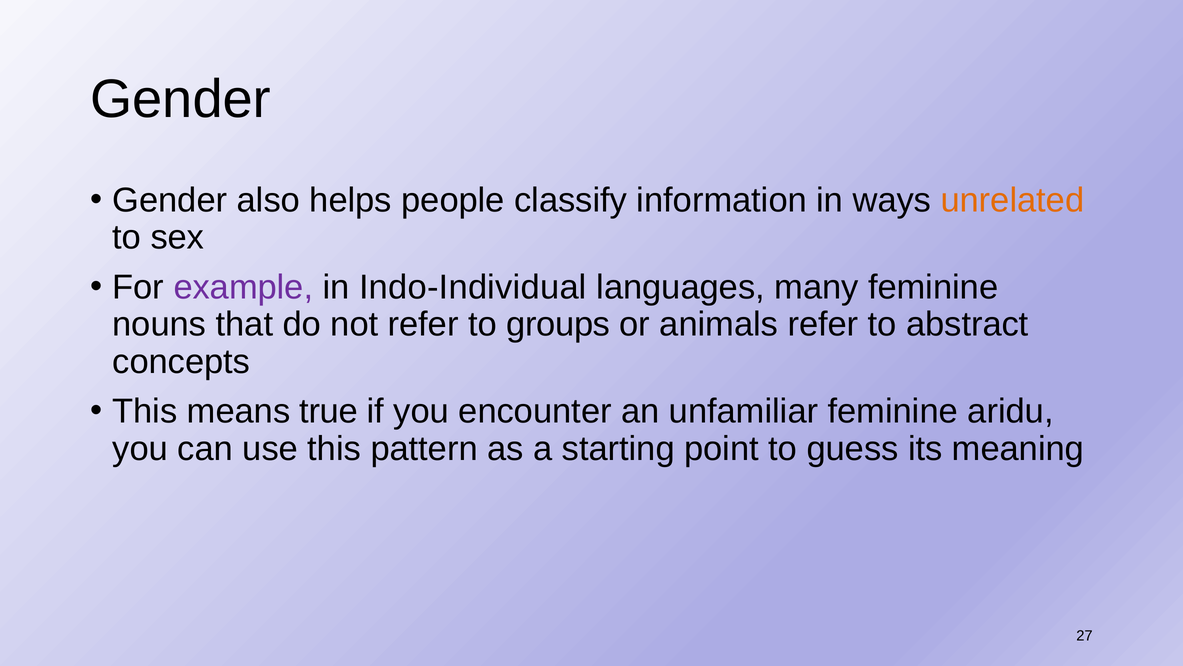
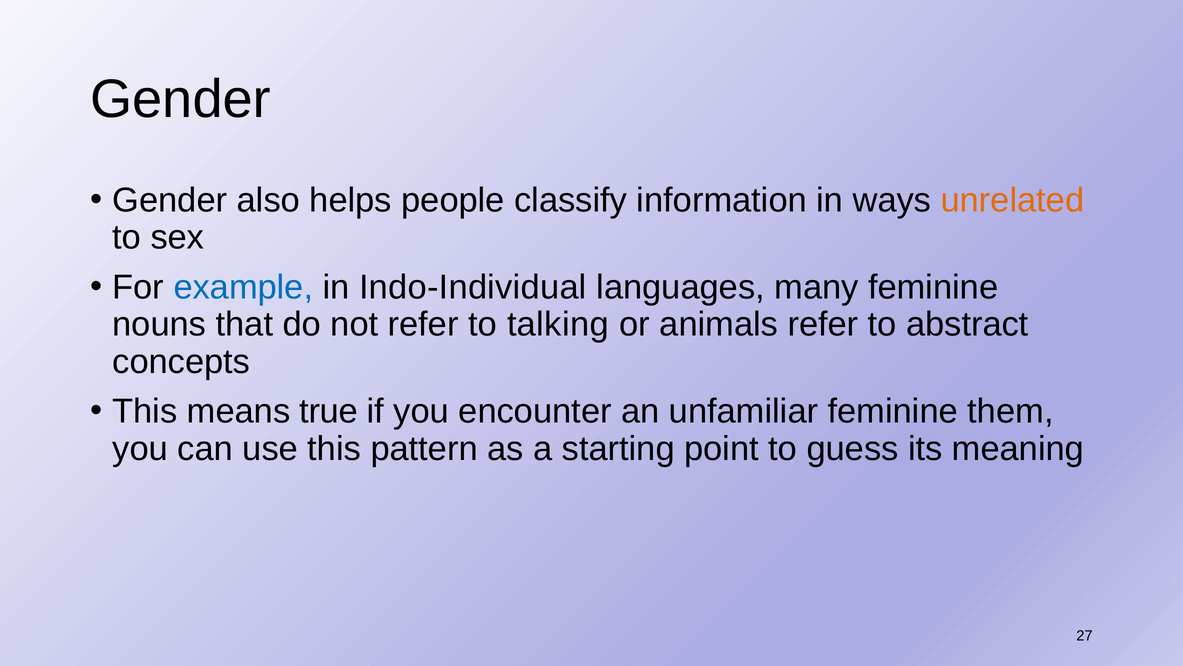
example colour: purple -> blue (243, 287)
groups: groups -> talking (558, 324)
aridu: aridu -> them (1011, 411)
